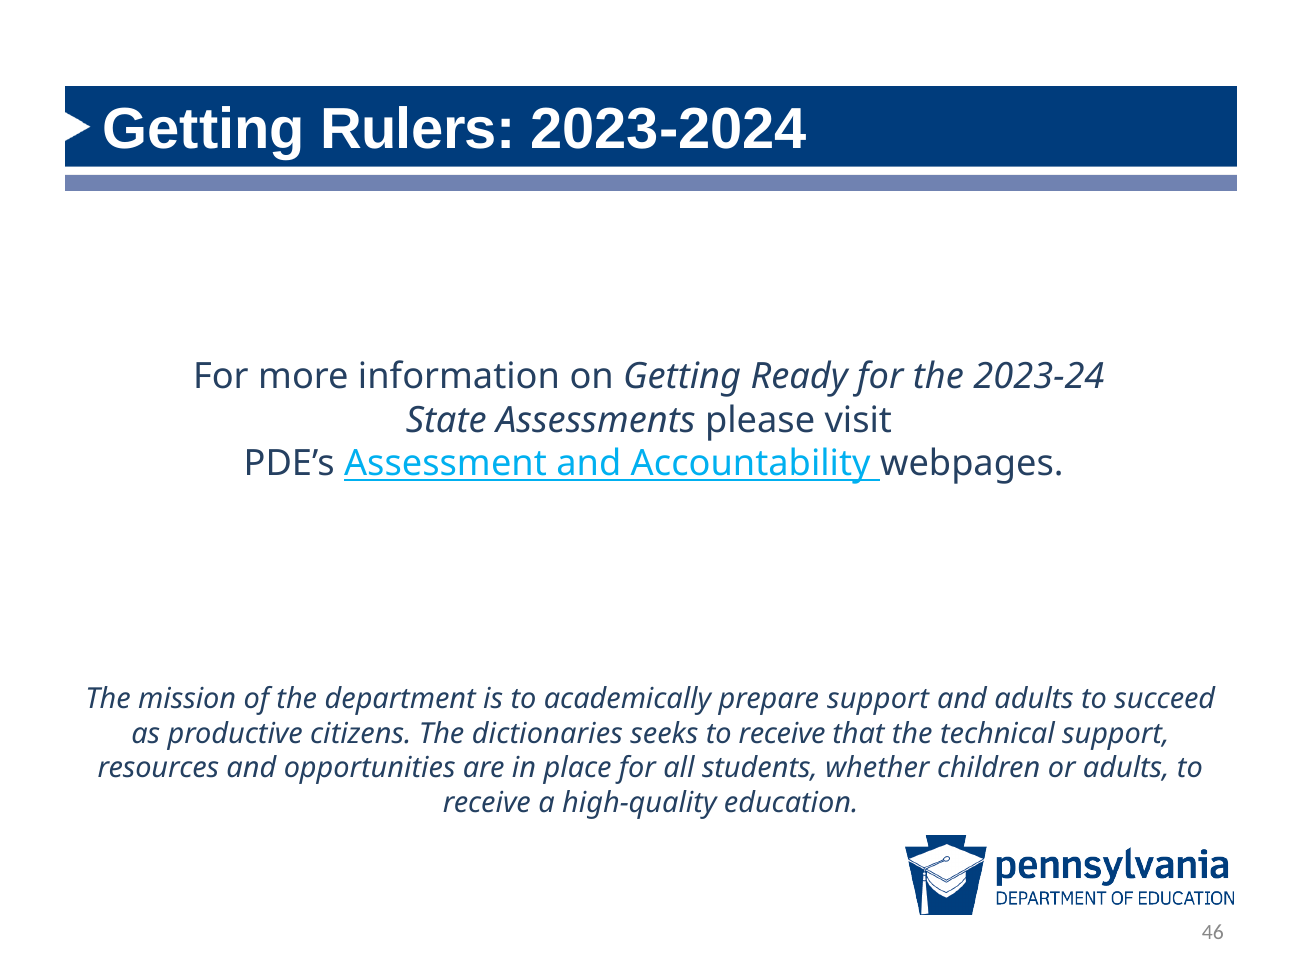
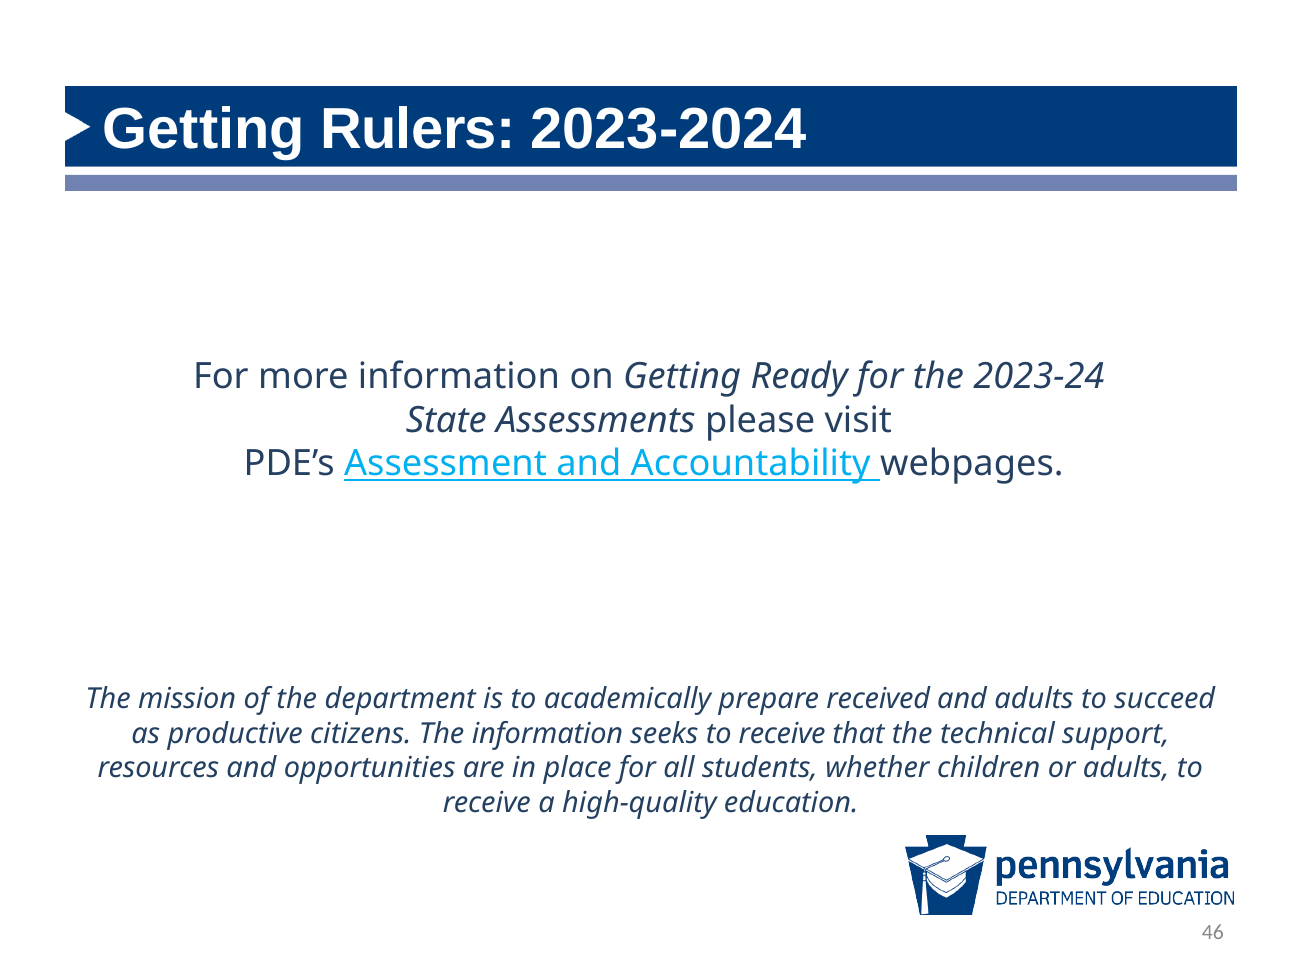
prepare support: support -> received (878, 699)
The dictionaries: dictionaries -> information (548, 733)
